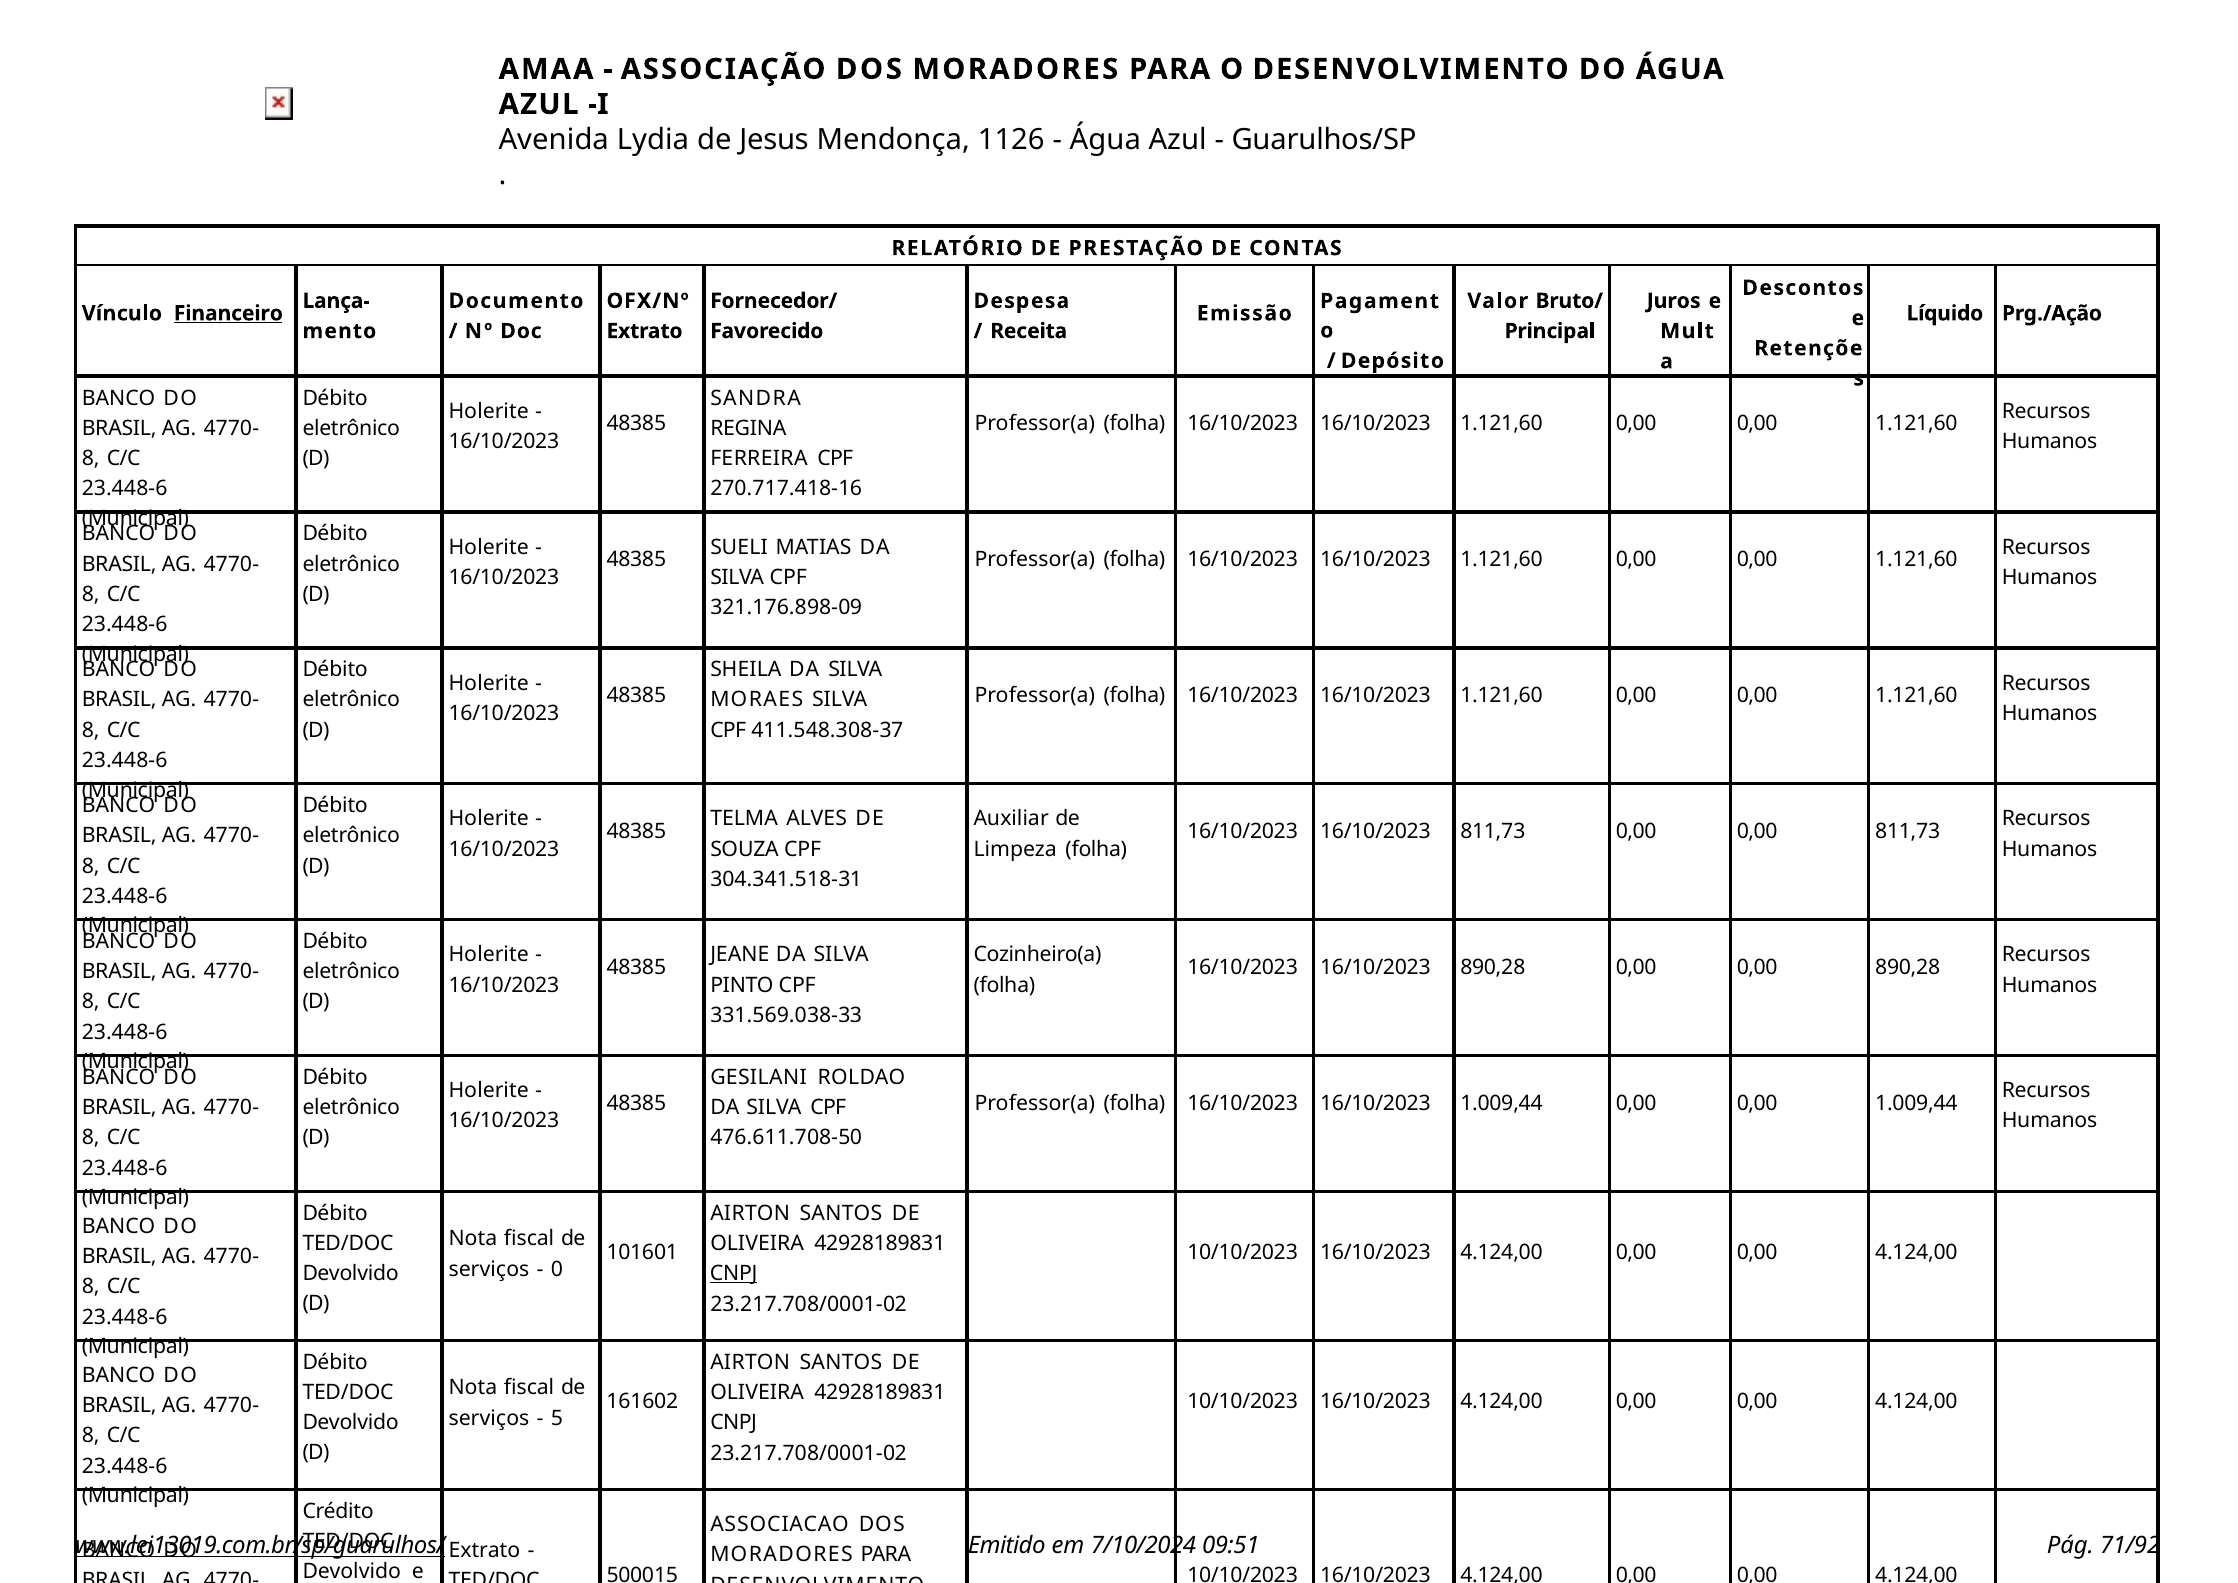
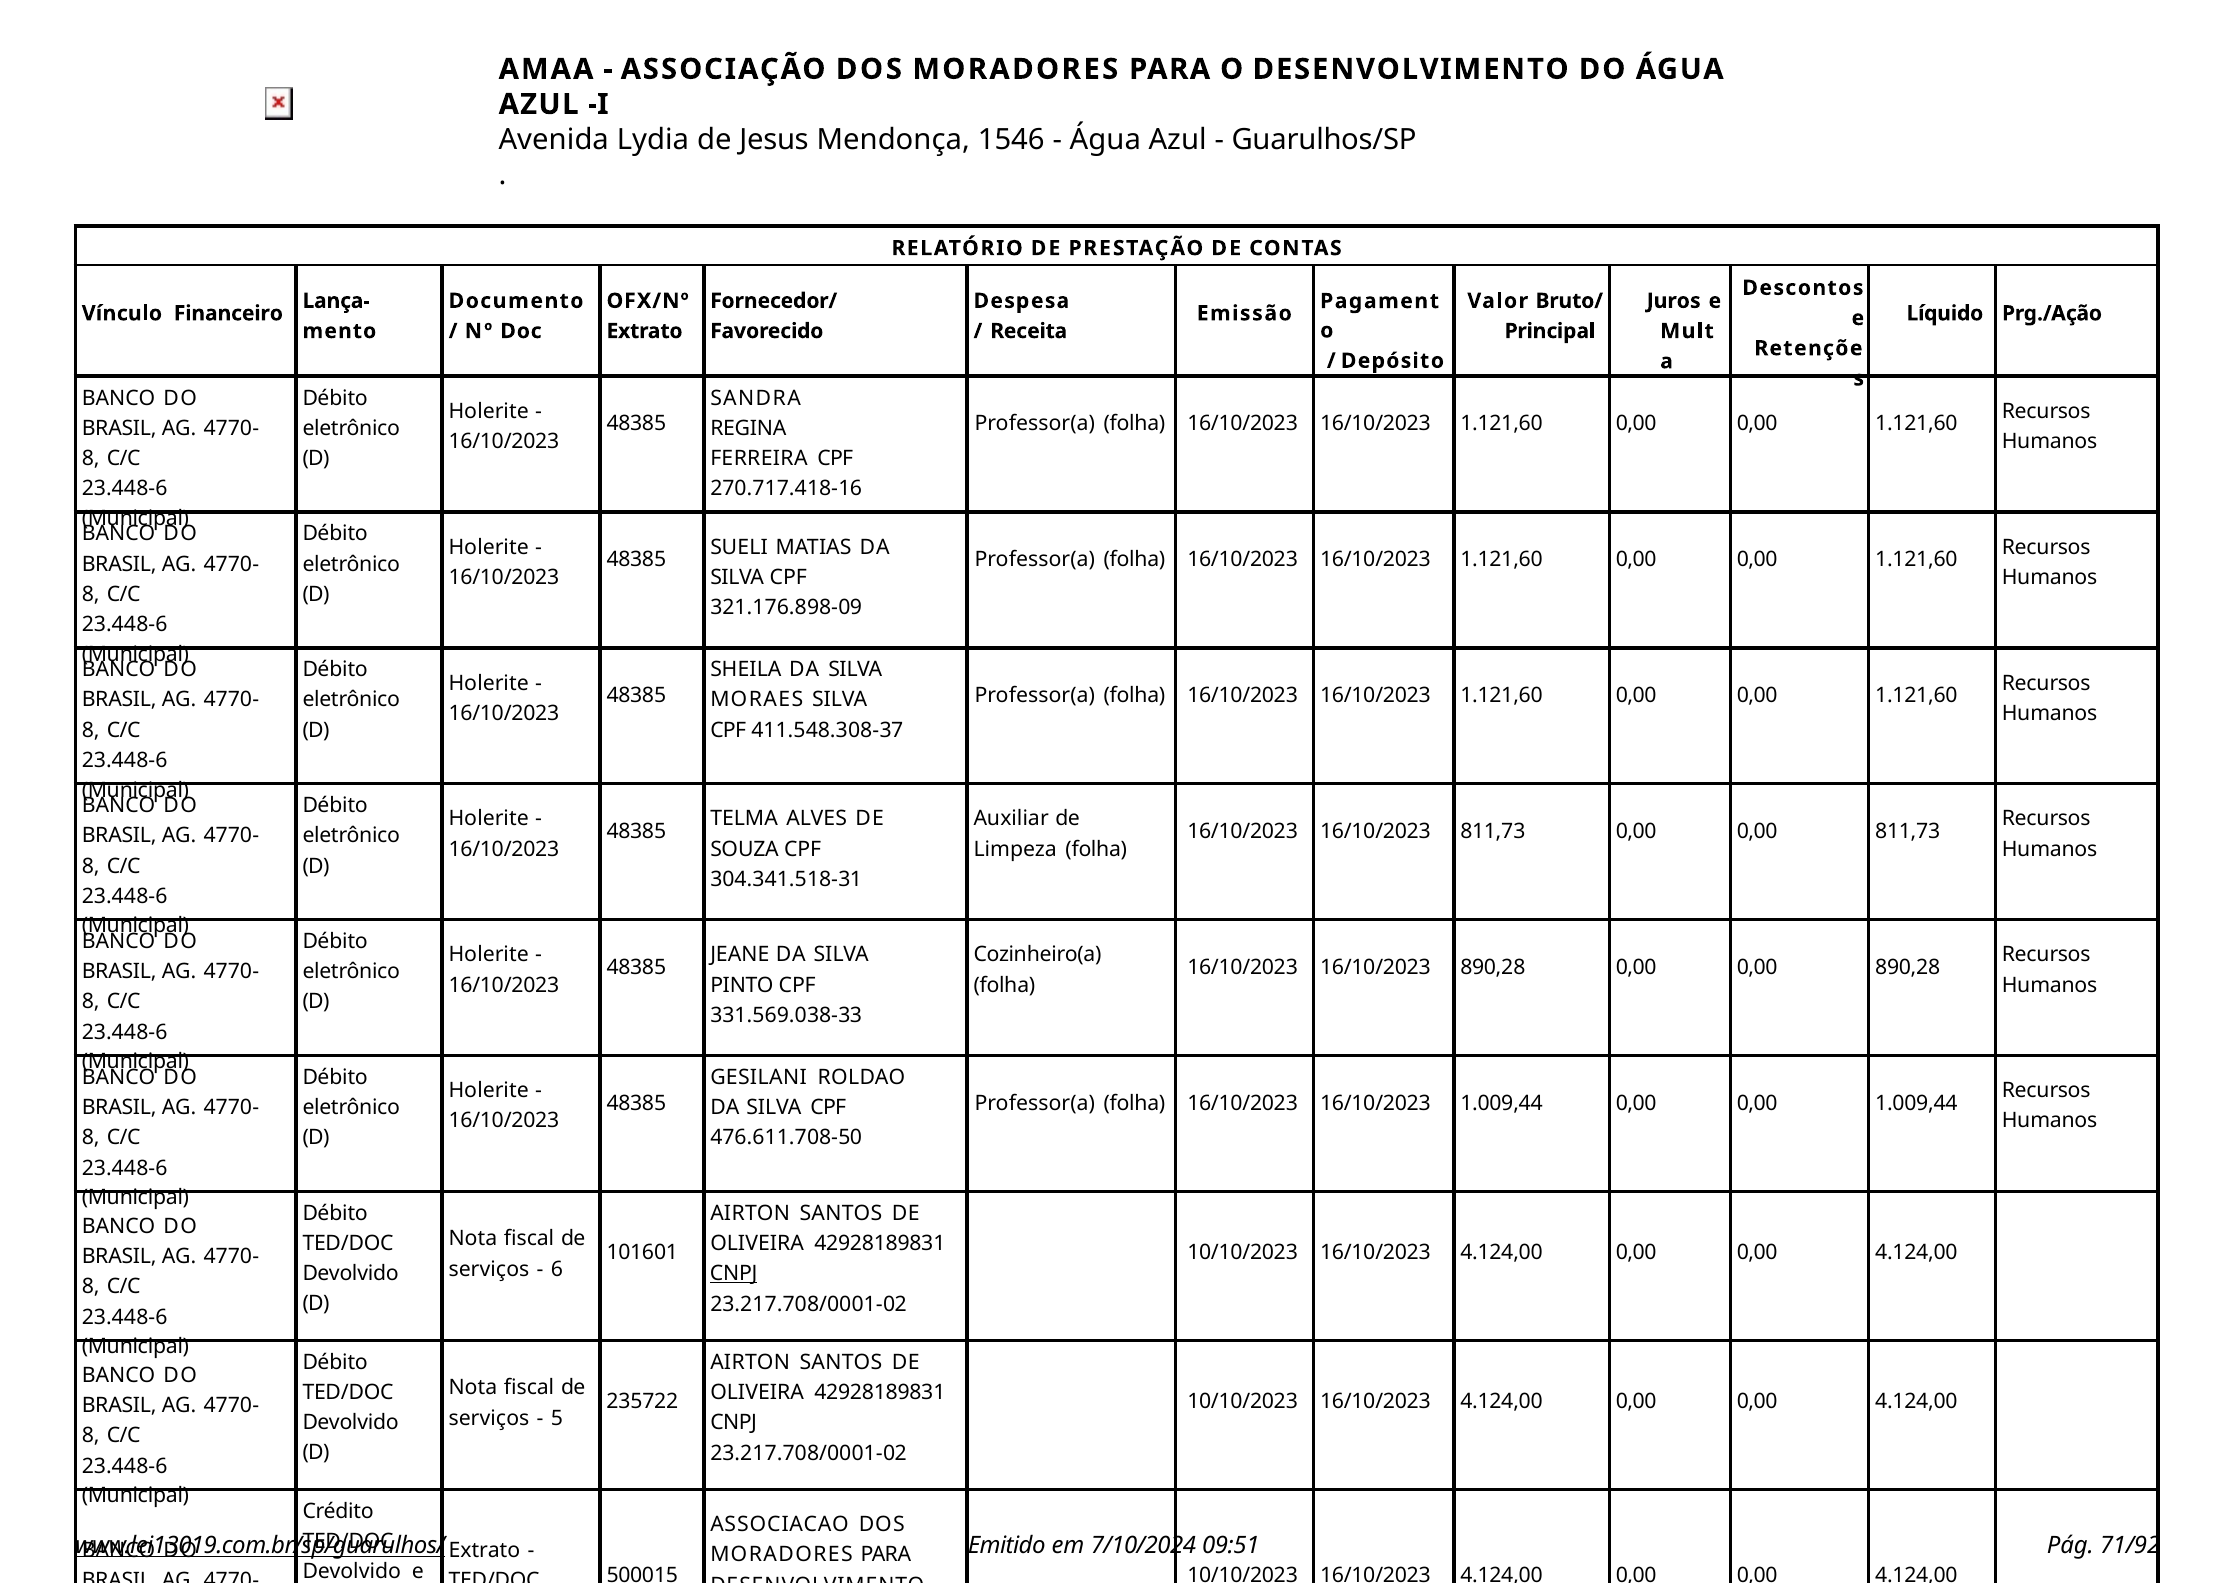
1126: 1126 -> 1546 (1011, 139)
Financeiro underline: present -> none (228, 313)
0: 0 -> 6 (557, 1269)
161602: 161602 -> 235722 (642, 1401)
